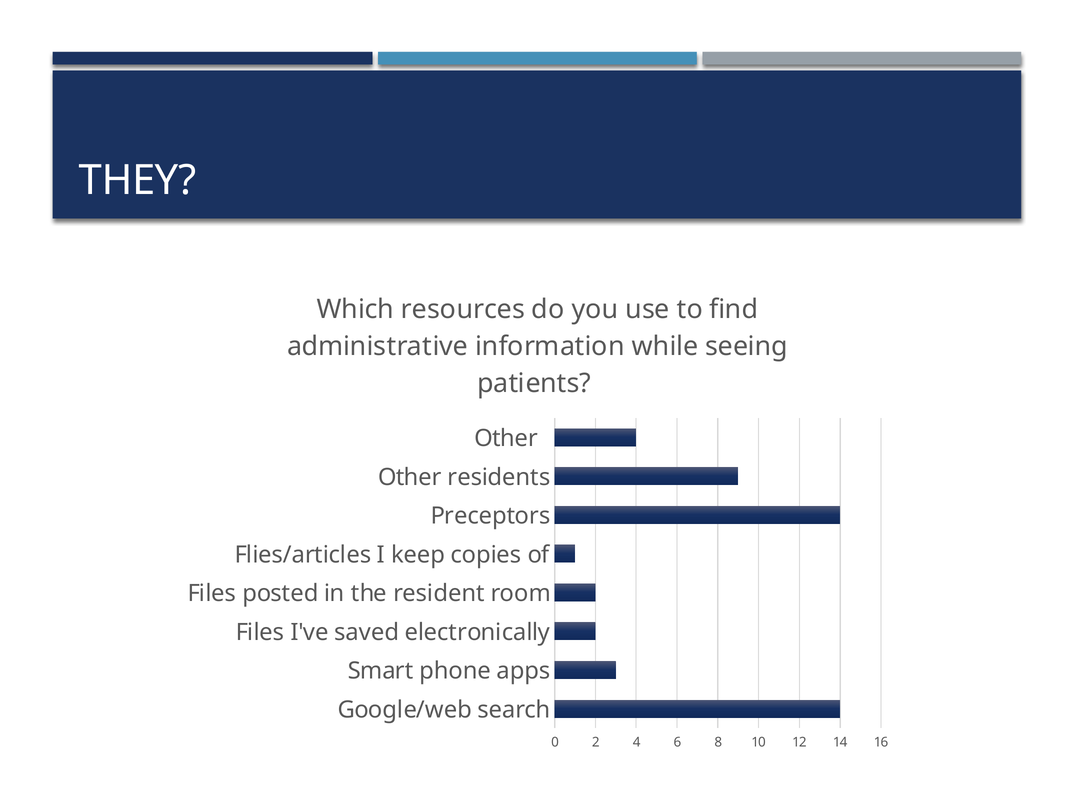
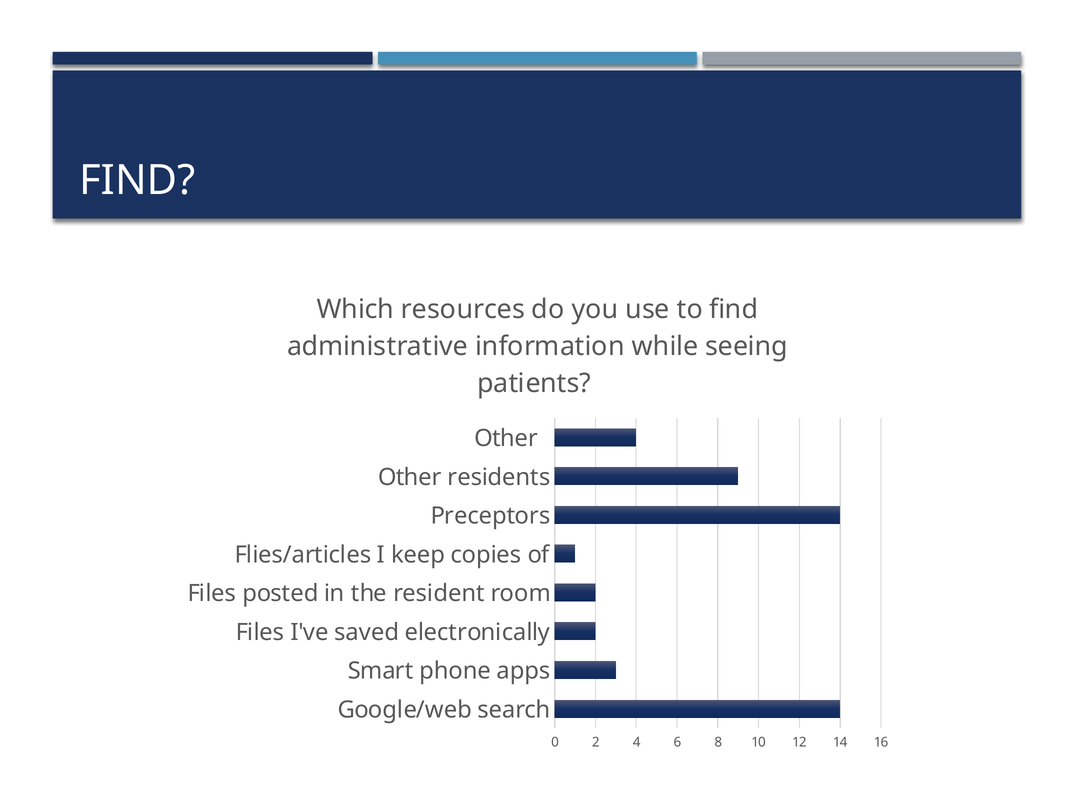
THEY: THEY -> FIND (137, 181)
